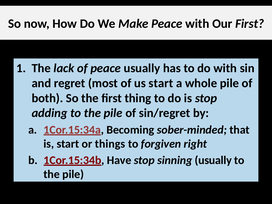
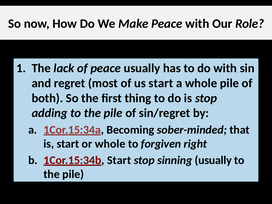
Our First: First -> Role (250, 24)
or things: things -> whole (110, 144)
1Cor.15:34b Have: Have -> Start (119, 160)
